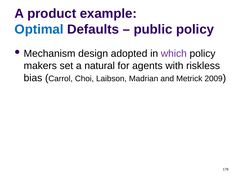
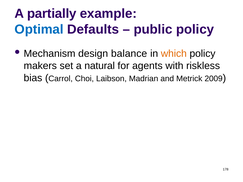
product: product -> partially (52, 14)
adopted: adopted -> balance (129, 54)
which colour: purple -> orange (174, 54)
